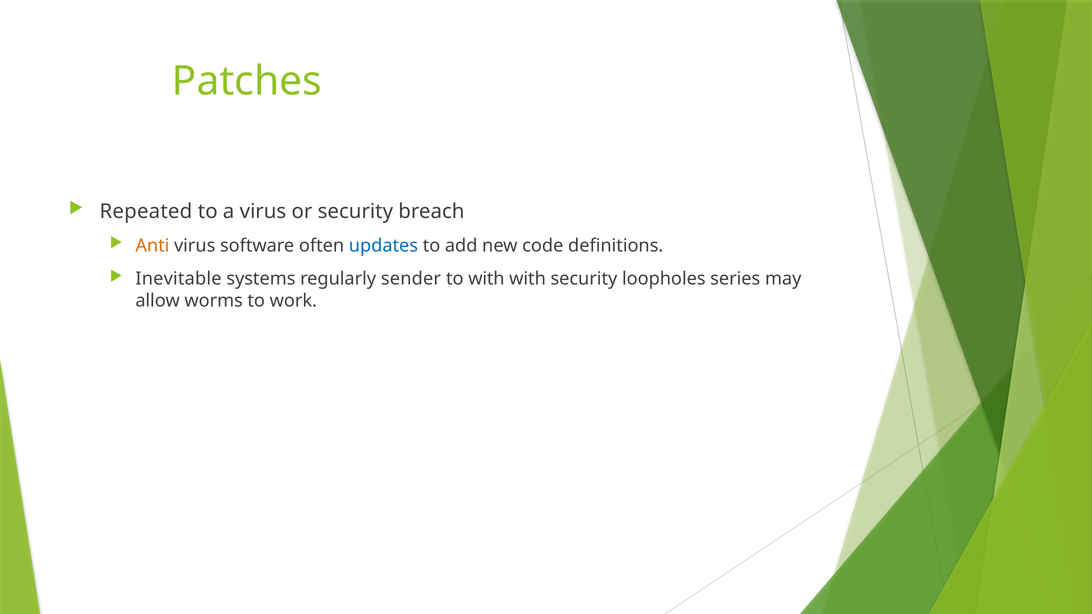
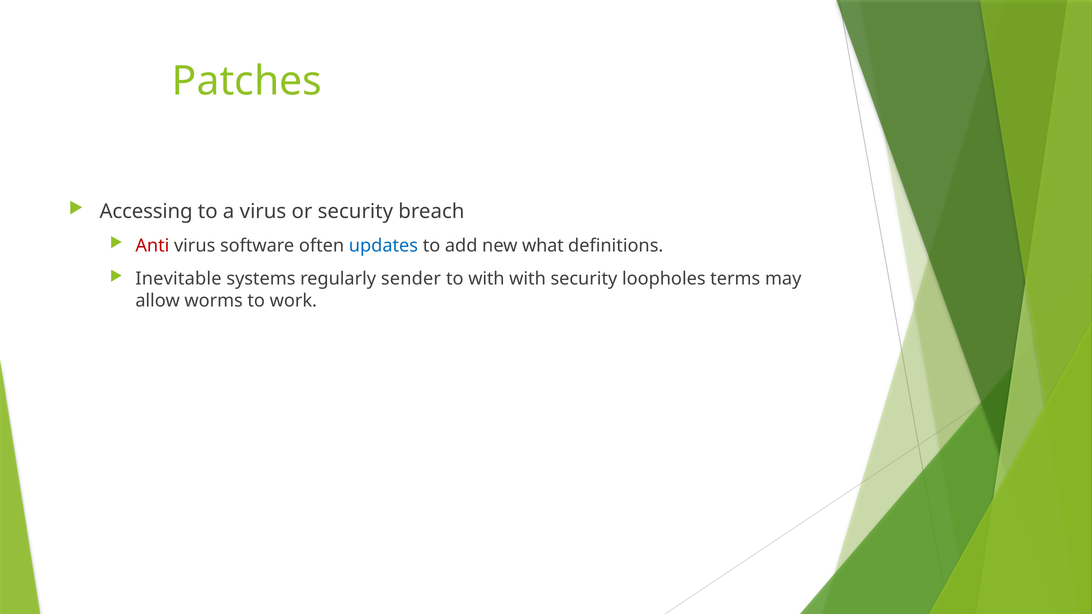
Repeated: Repeated -> Accessing (146, 211)
Anti colour: orange -> red (152, 246)
code: code -> what (543, 246)
series: series -> terms (735, 279)
